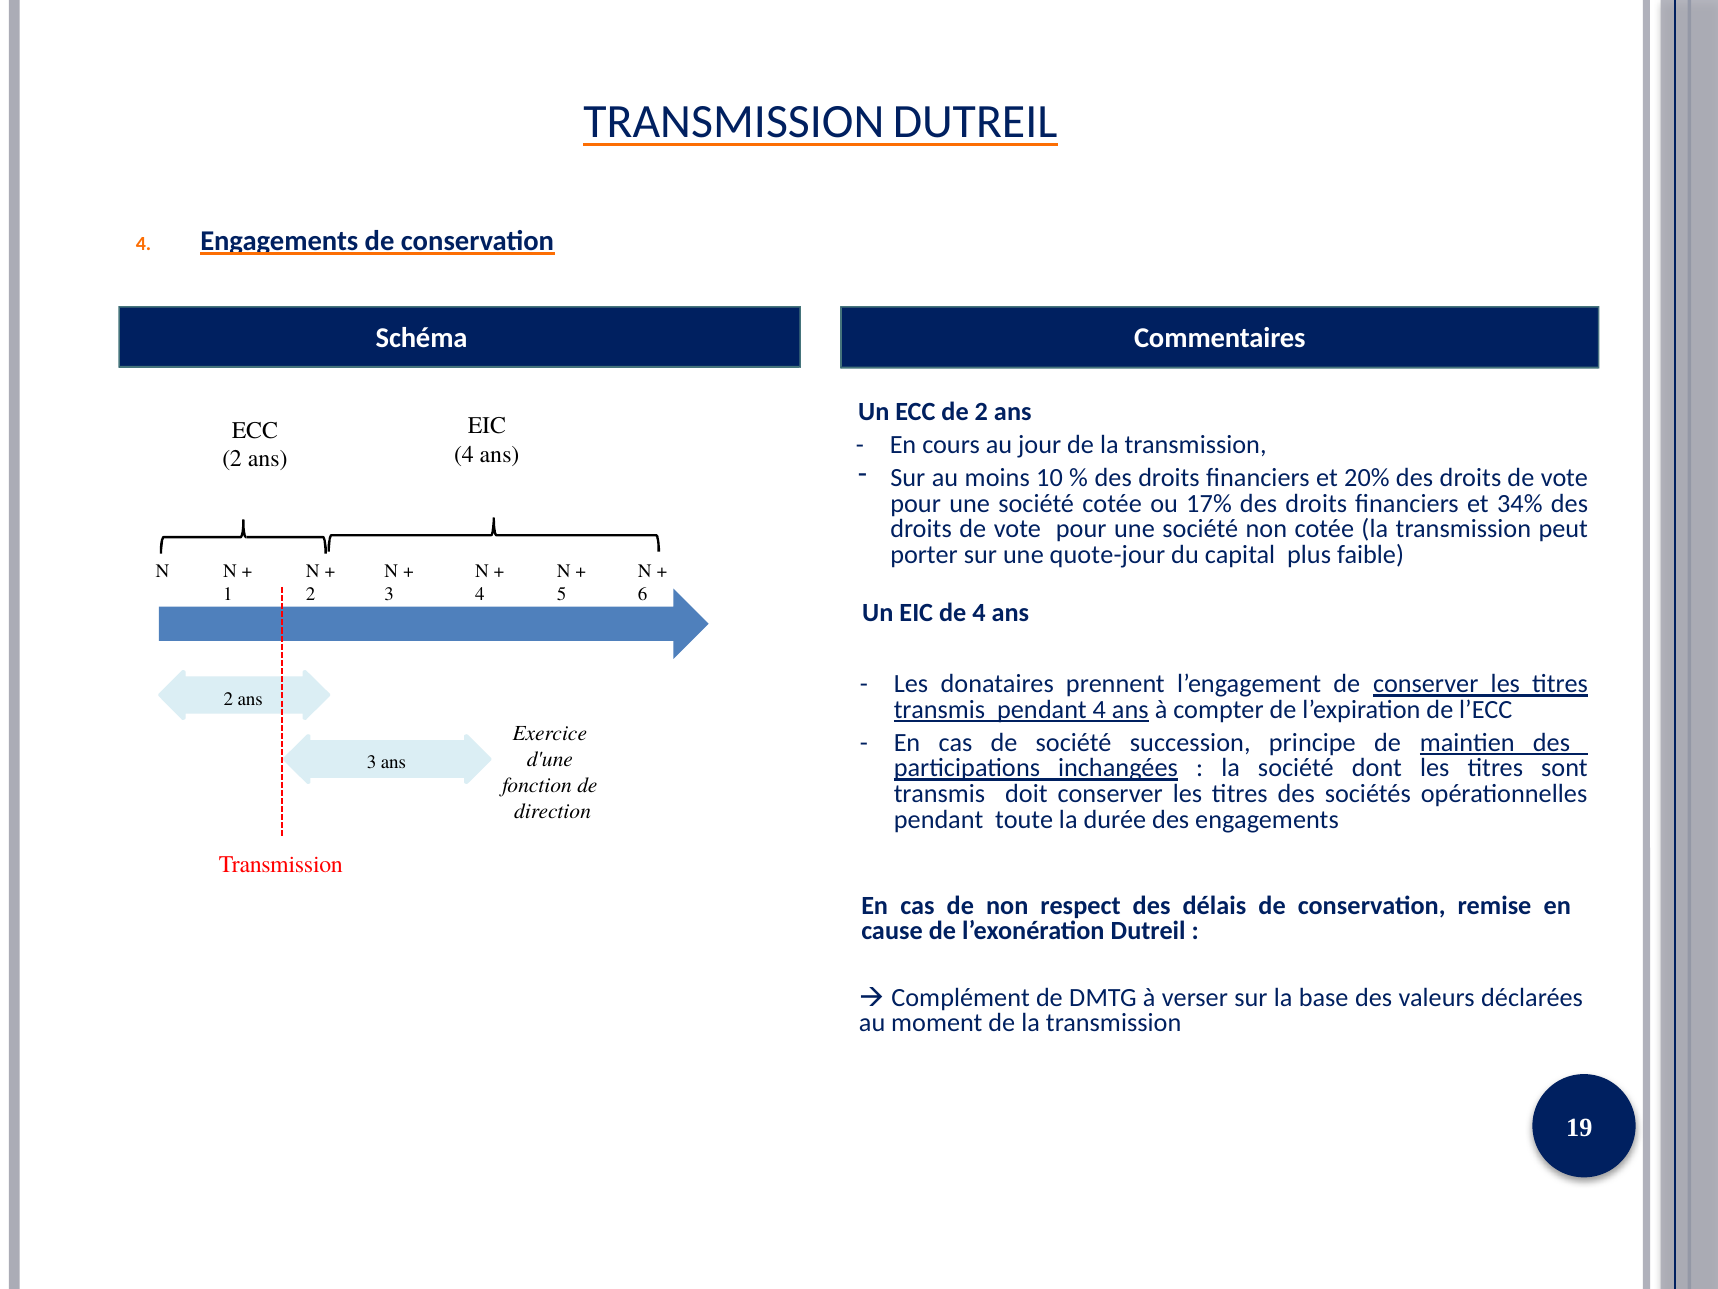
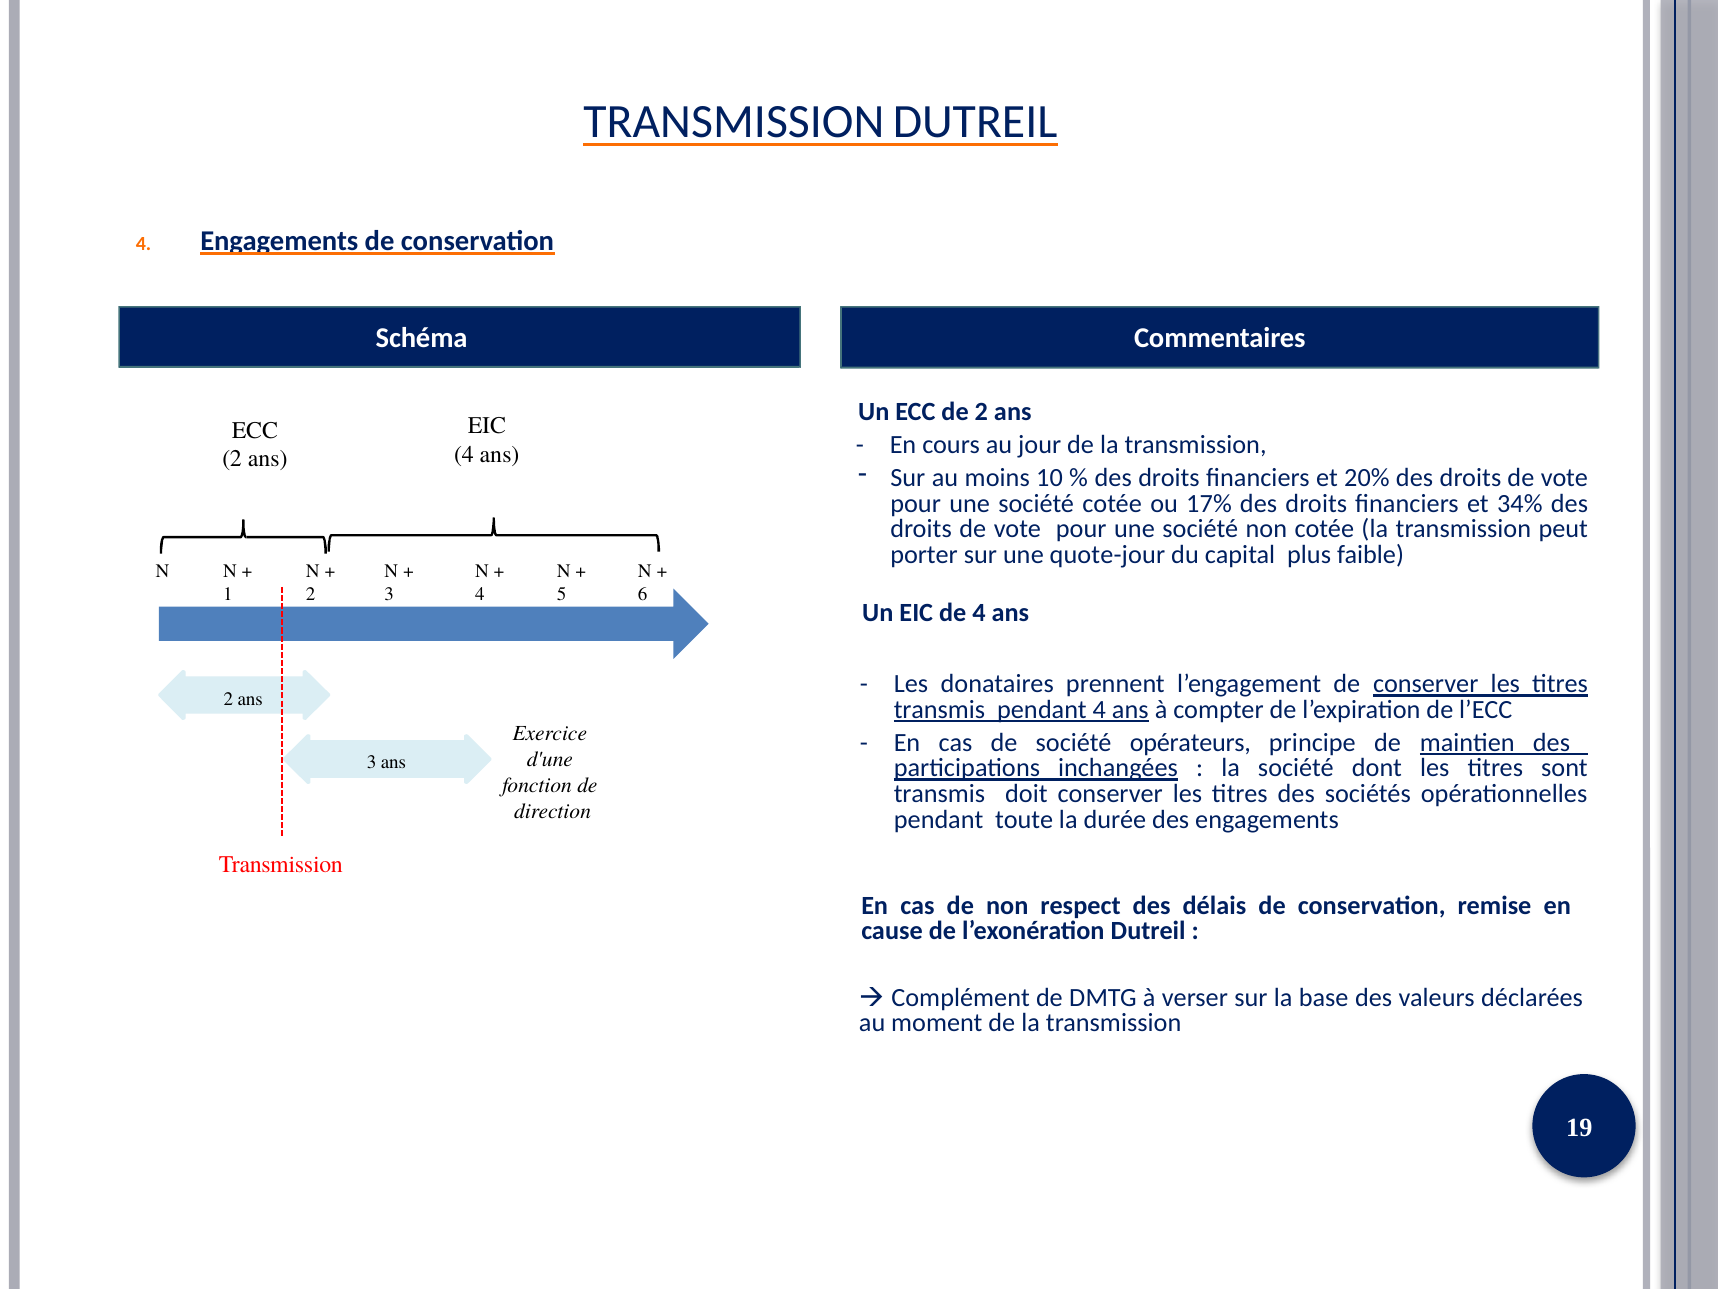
succession: succession -> opérateurs (1190, 742)
